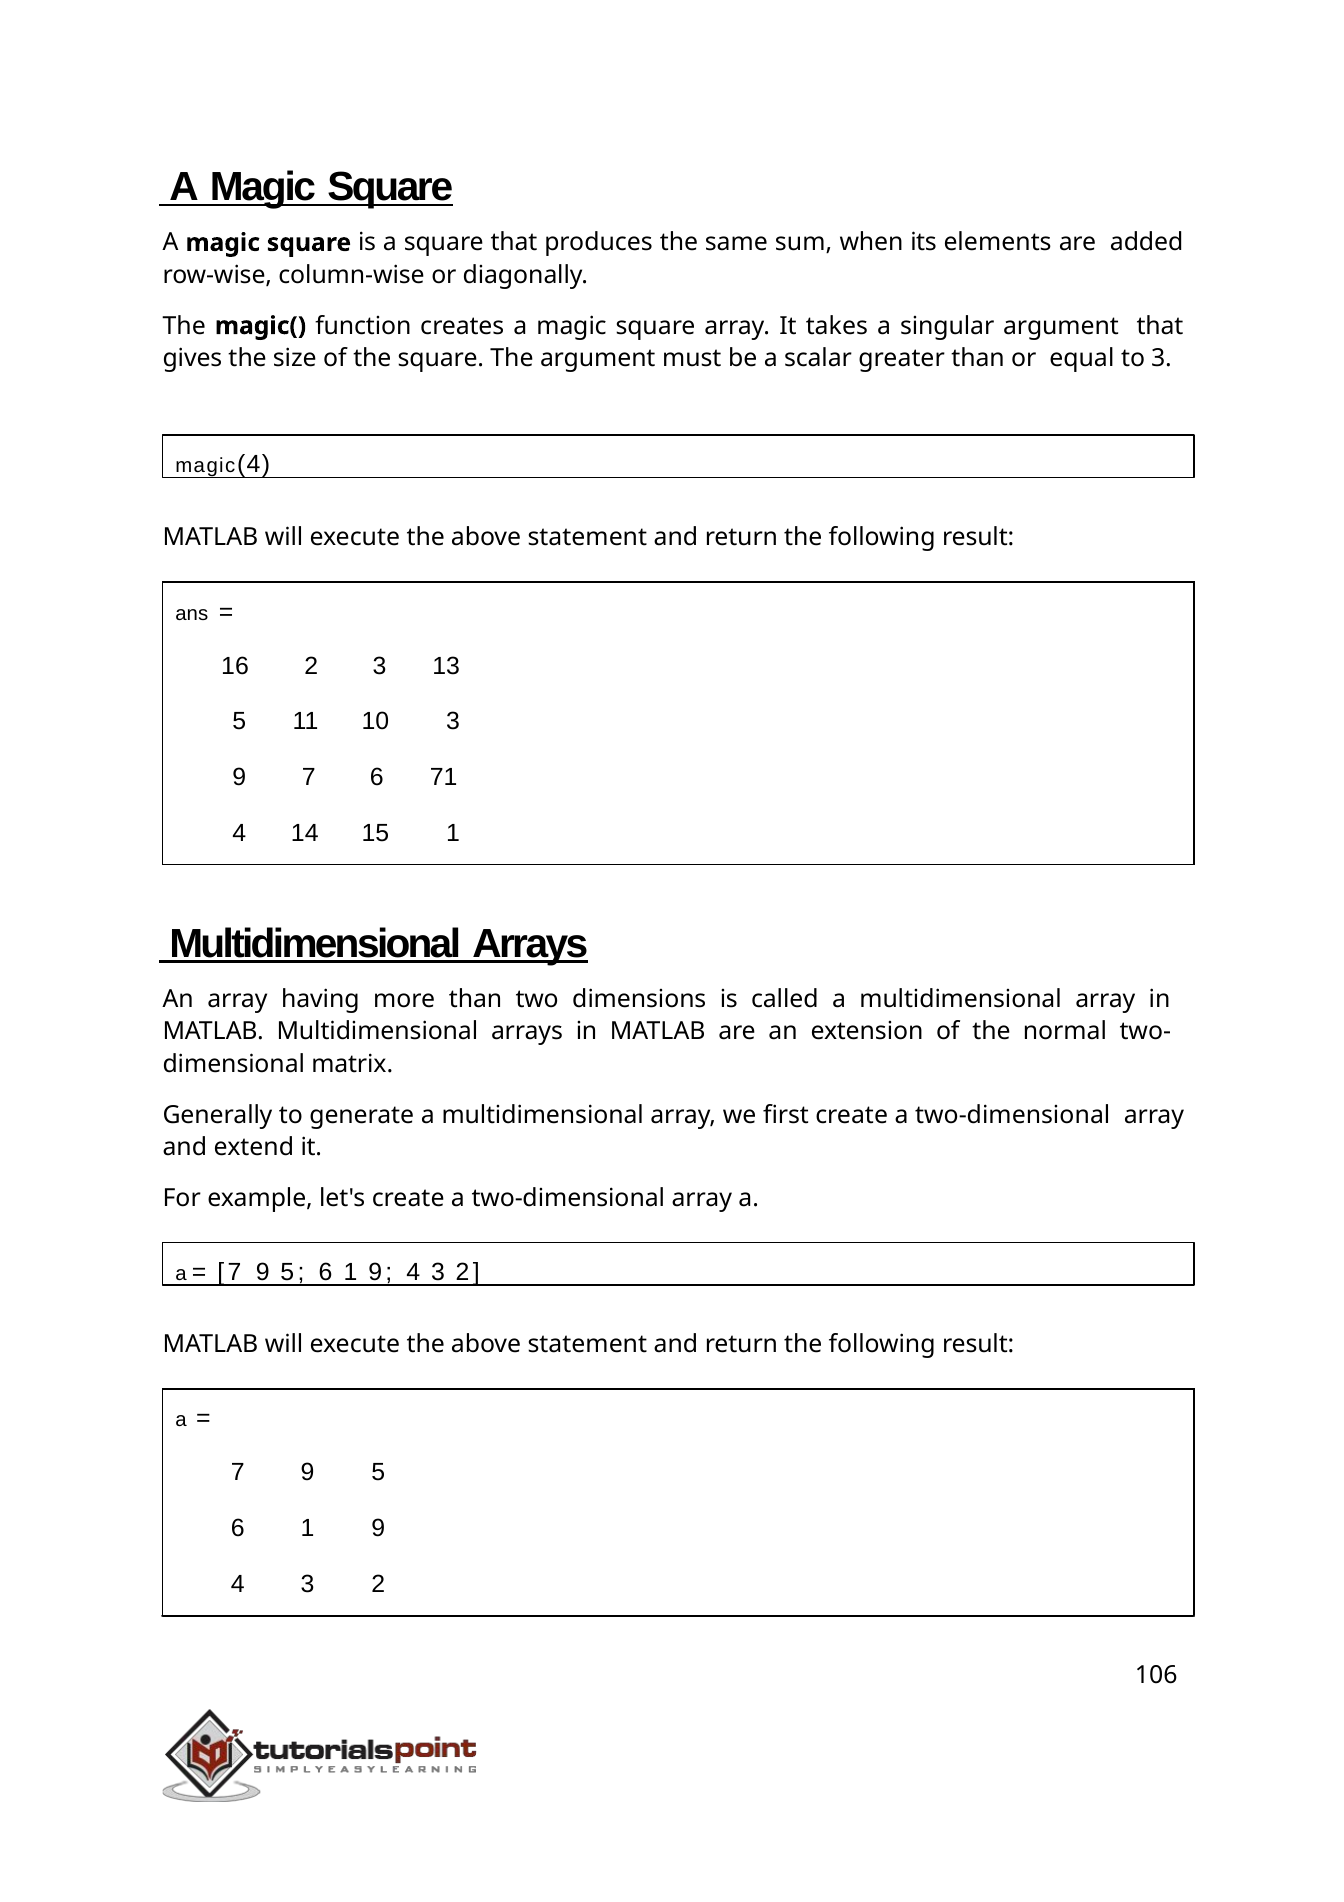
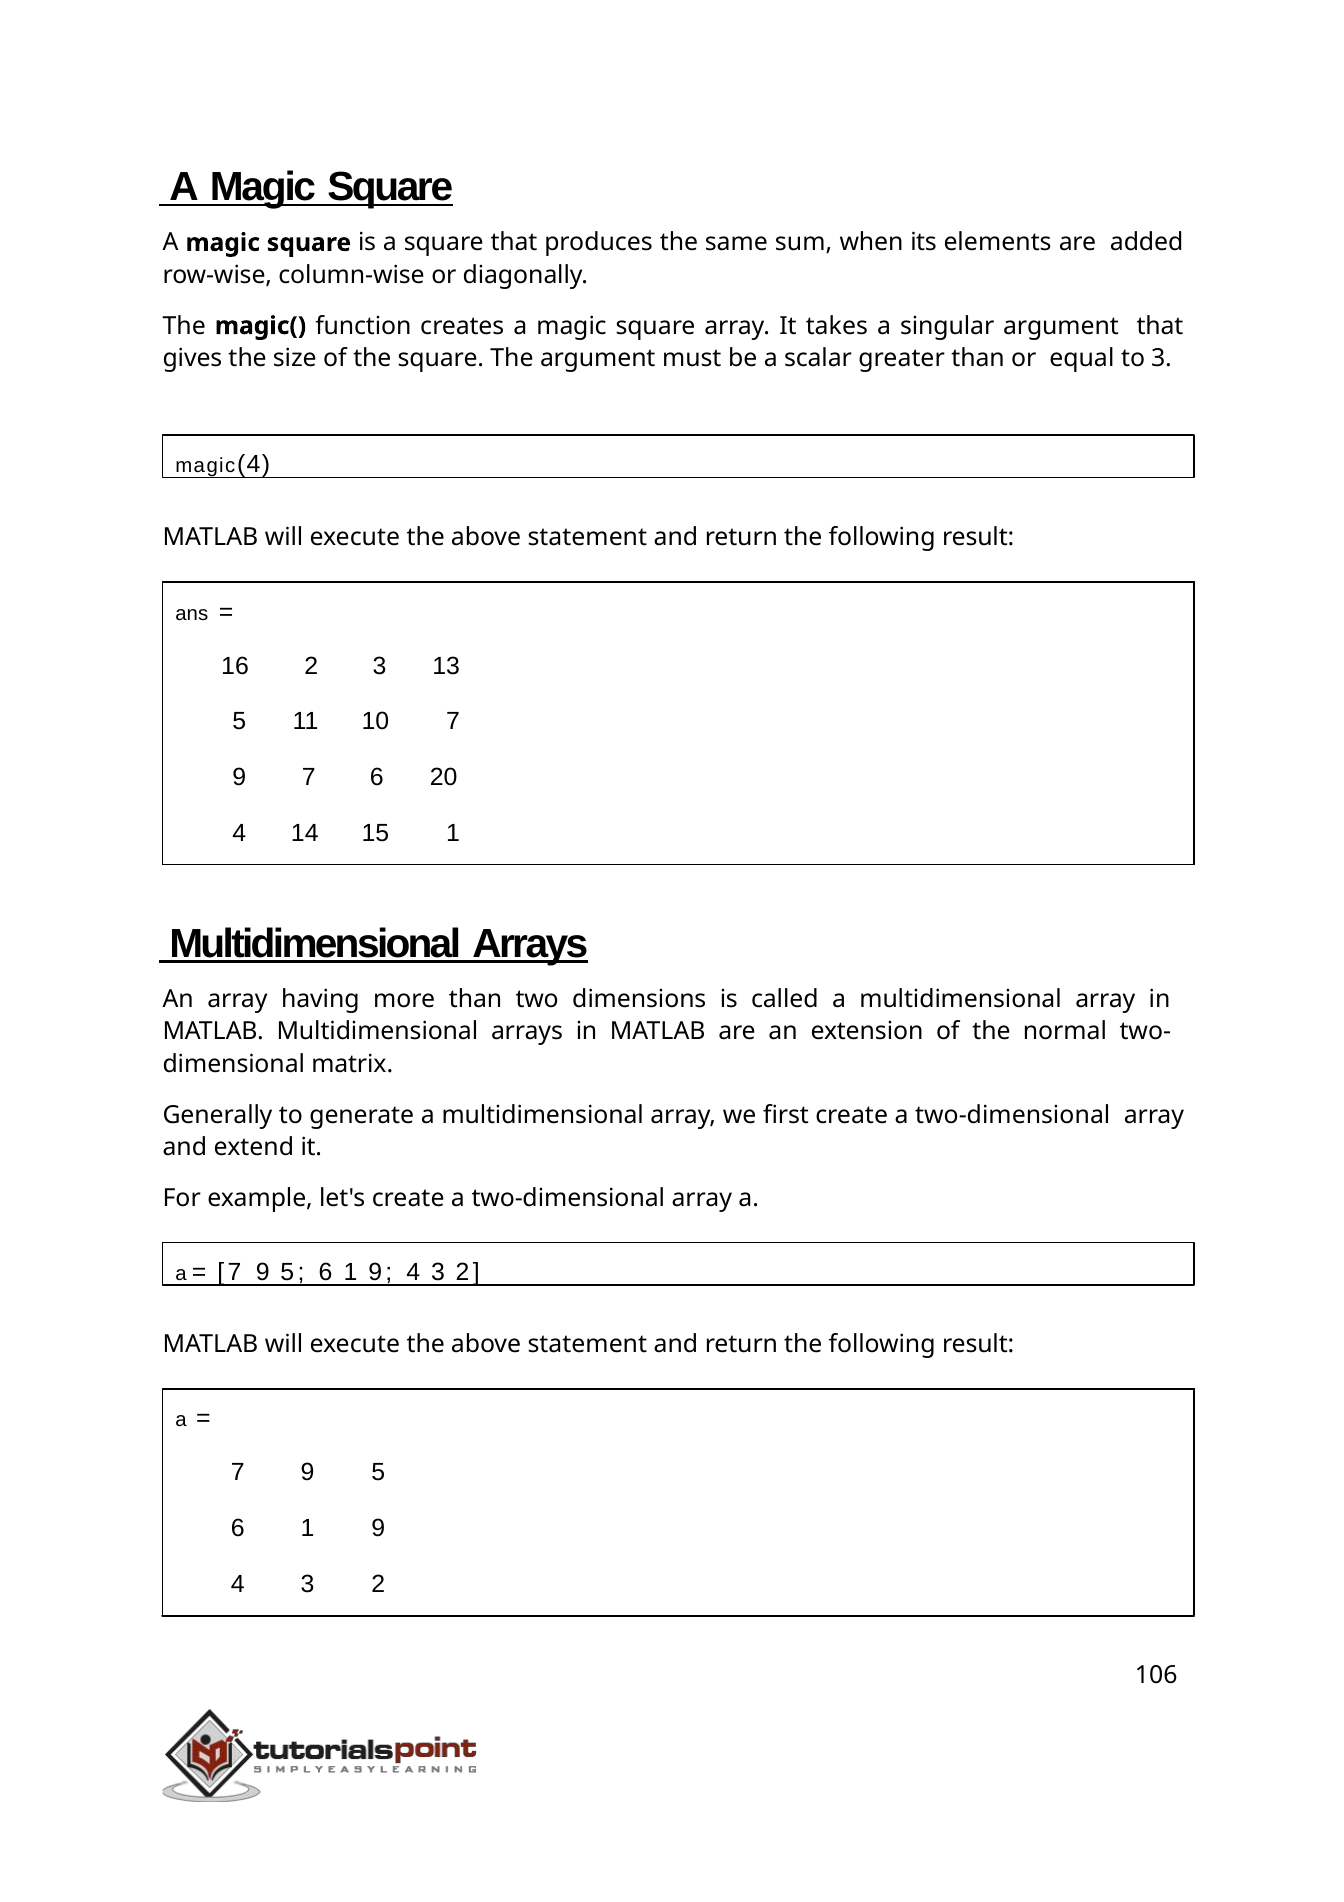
10 3: 3 -> 7 (453, 721)
71: 71 -> 20 (444, 777)
